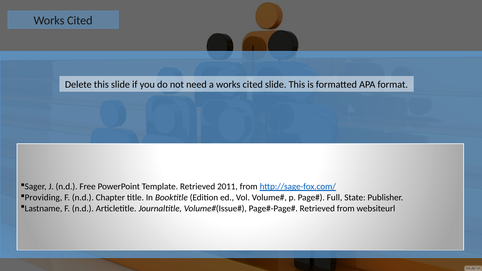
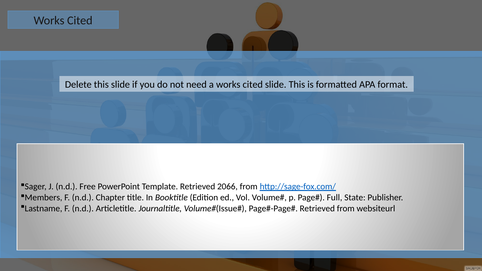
2011: 2011 -> 2066 (227, 187)
Providing: Providing -> Members (44, 198)
